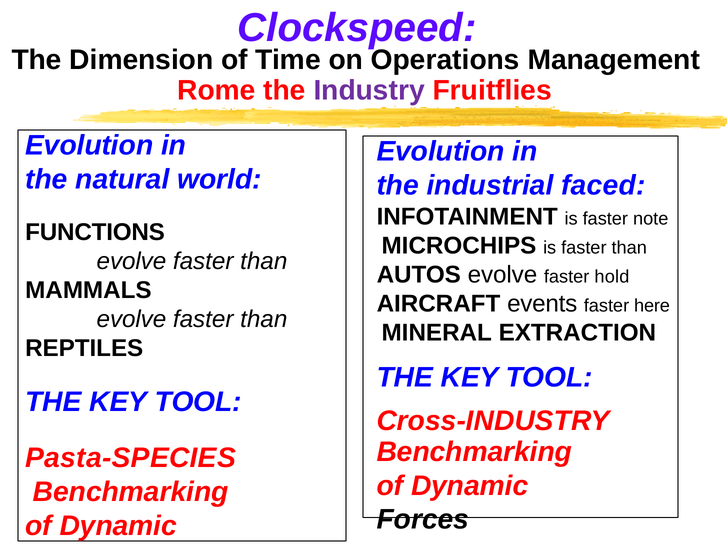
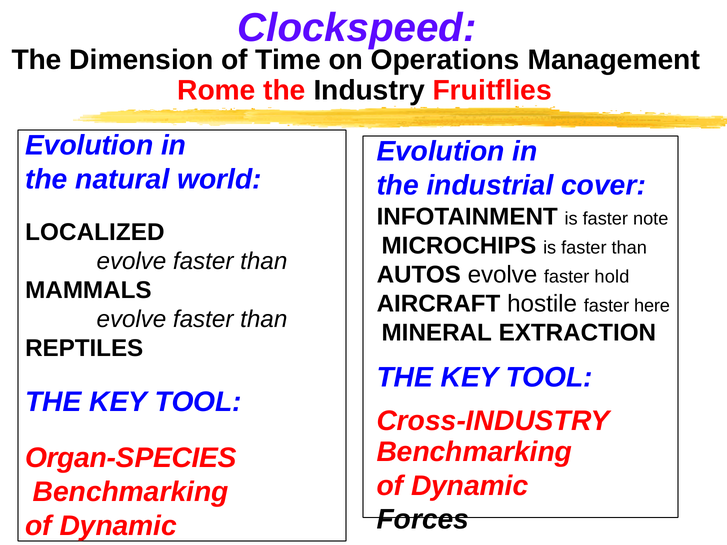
Industry colour: purple -> black (369, 91)
faced: faced -> cover (604, 186)
FUNCTIONS: FUNCTIONS -> LOCALIZED (95, 233)
events: events -> hostile (542, 304)
Pasta-SPECIES: Pasta-SPECIES -> Organ-SPECIES (131, 458)
